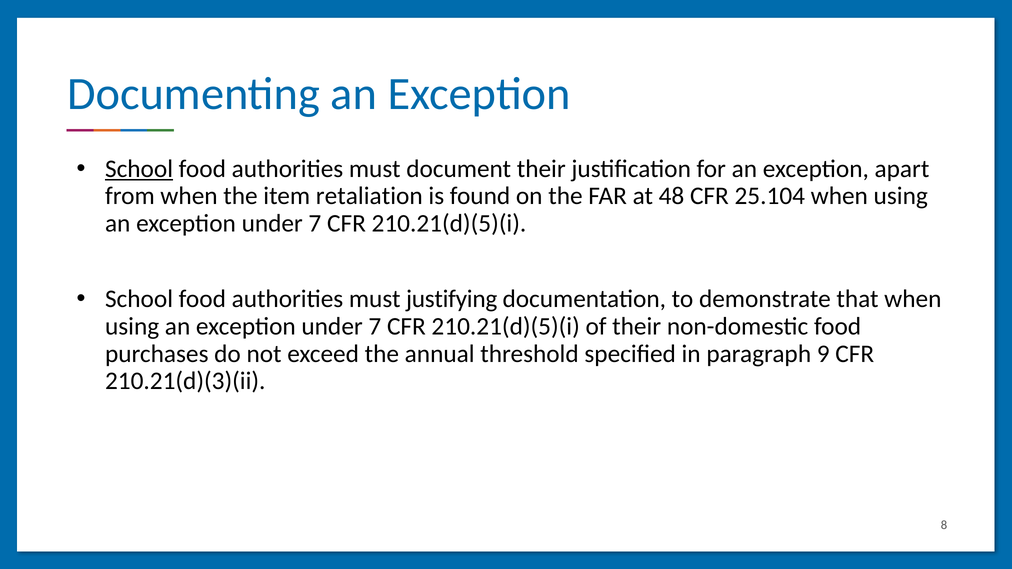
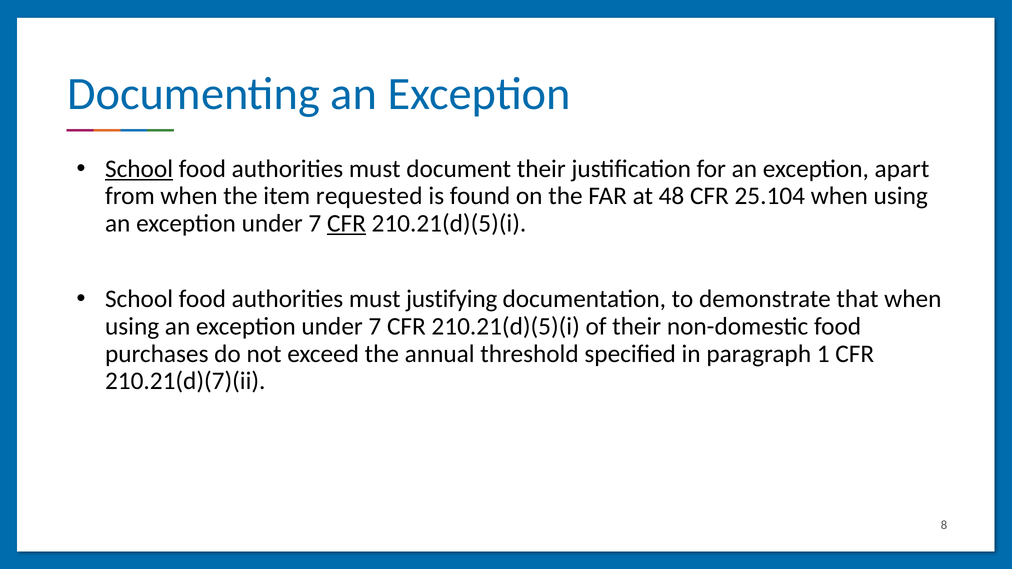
retaliation: retaliation -> requested (369, 196)
CFR underline: none -> present (346, 223)
9: 9 -> 1 (823, 354)
210.21(d)(3)(ii: 210.21(d)(3)(ii -> 210.21(d)(7)(ii (185, 381)
